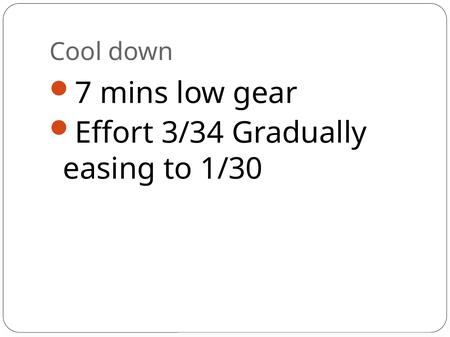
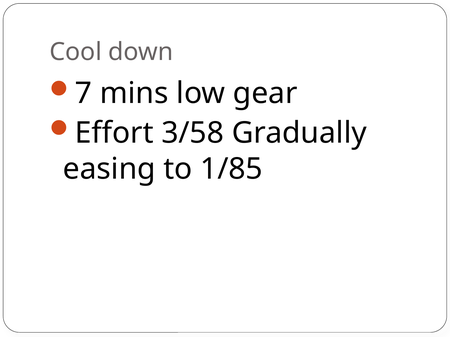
3/34: 3/34 -> 3/58 (193, 133)
1/30: 1/30 -> 1/85 (232, 169)
